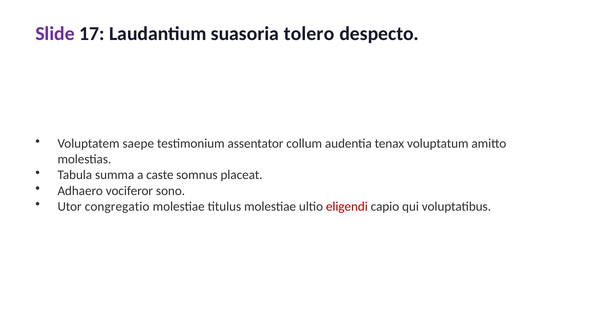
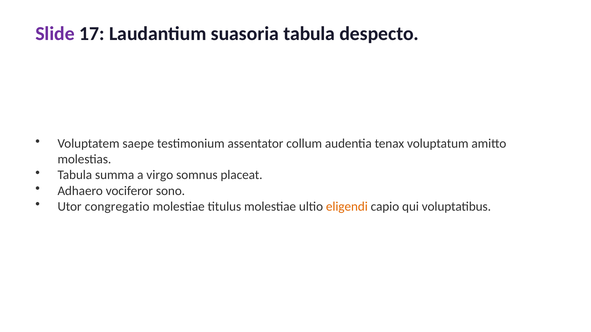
suasoria tolero: tolero -> tabula (309, 34)
caste: caste -> virgo (160, 175)
eligendi colour: red -> orange (347, 207)
